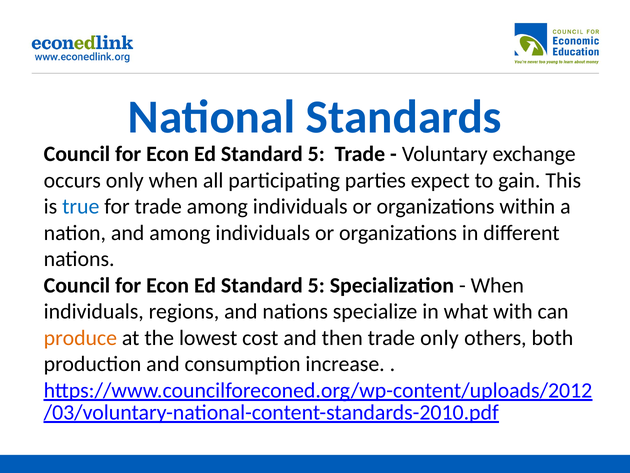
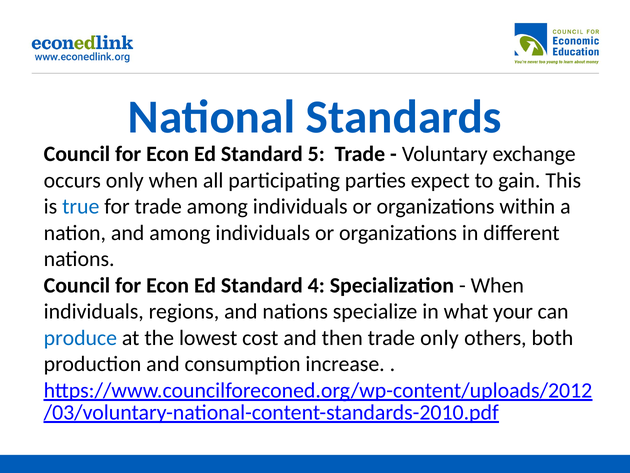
5: 5 -> 4 (316, 285)
with: with -> your (513, 311)
produce colour: orange -> blue (80, 338)
